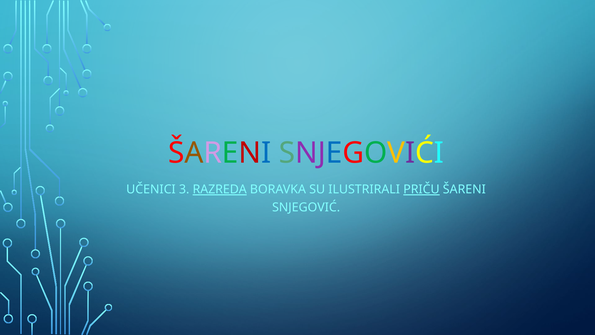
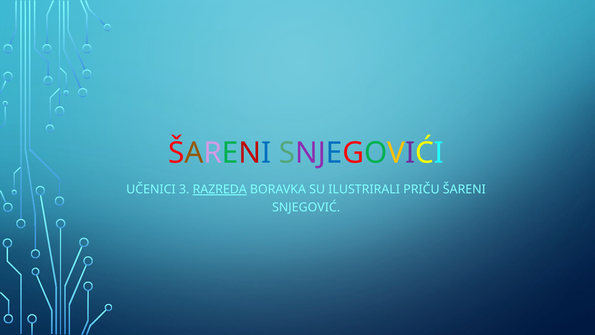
PRIČU underline: present -> none (421, 189)
